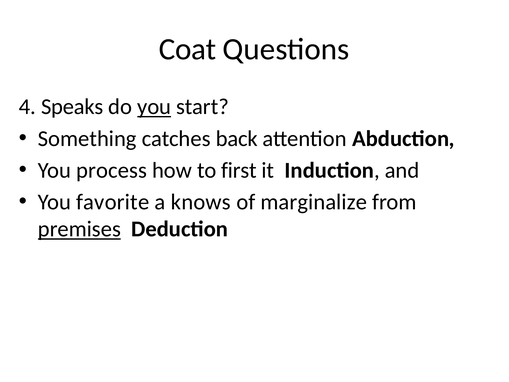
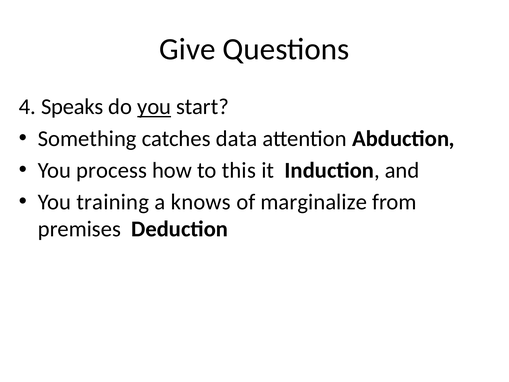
Coat: Coat -> Give (187, 49)
back: back -> data (236, 138)
first: first -> this (239, 170)
favorite: favorite -> training (113, 202)
premises underline: present -> none (79, 229)
